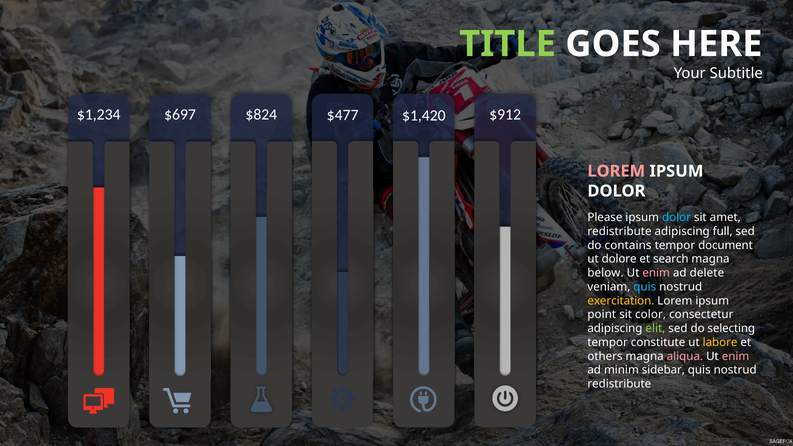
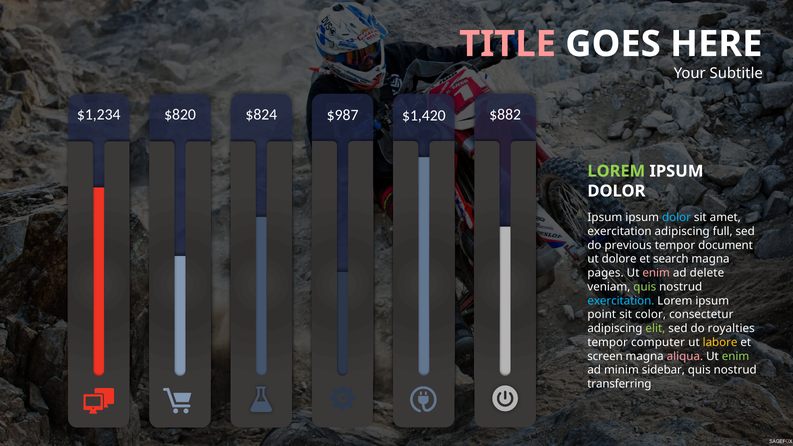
TITLE colour: light green -> pink (508, 44)
$697: $697 -> $820 (180, 115)
$477: $477 -> $987 (343, 115)
$912: $912 -> $882 (505, 115)
LOREM colour: pink -> light green (616, 171)
Please: Please -> Ipsum (605, 217)
redistribute: redistribute -> exercitation (620, 231)
contains: contains -> previous (628, 245)
below: below -> pages (606, 273)
quis colour: light blue -> light green (645, 287)
exercitation colour: yellow -> light blue (621, 301)
selecting: selecting -> royalties (731, 329)
constitute: constitute -> computer (658, 342)
others: others -> screen (605, 356)
enim colour: pink -> light green (736, 356)
redistribute: redistribute -> transferring (619, 384)
